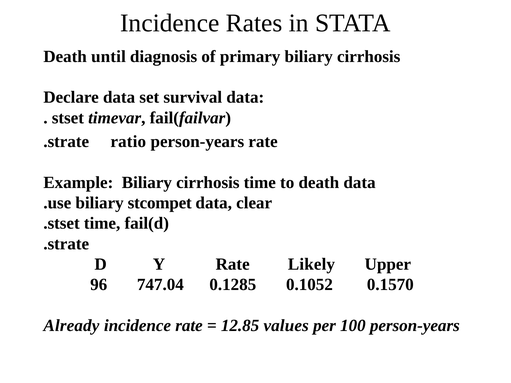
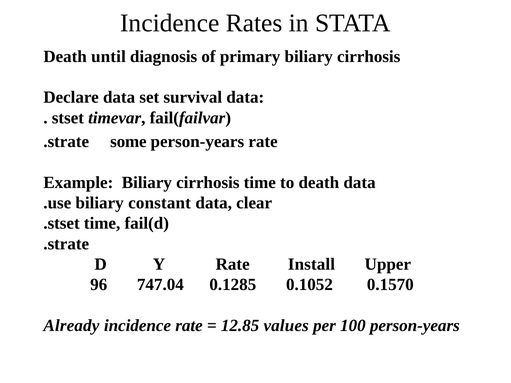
ratio: ratio -> some (128, 142)
stcompet: stcompet -> constant (160, 203)
Likely: Likely -> Install (311, 264)
